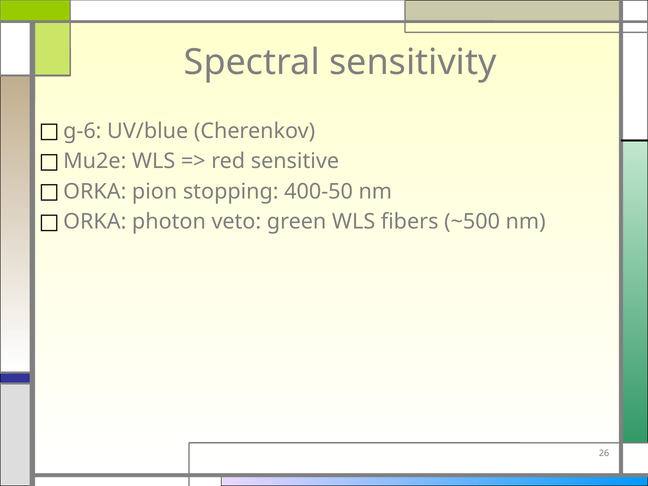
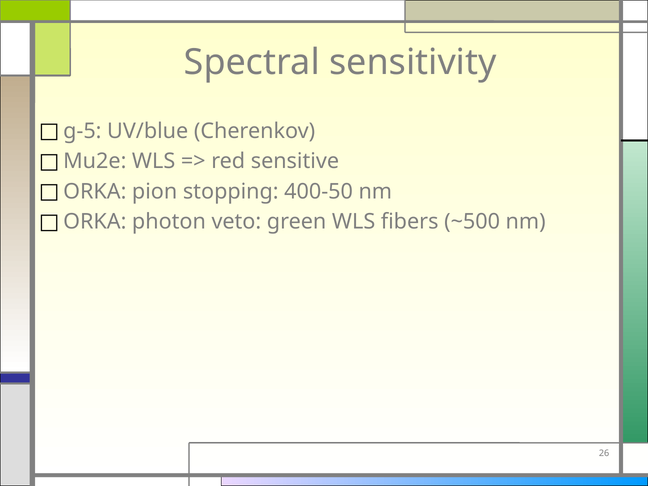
g-6: g-6 -> g-5 (82, 131)
